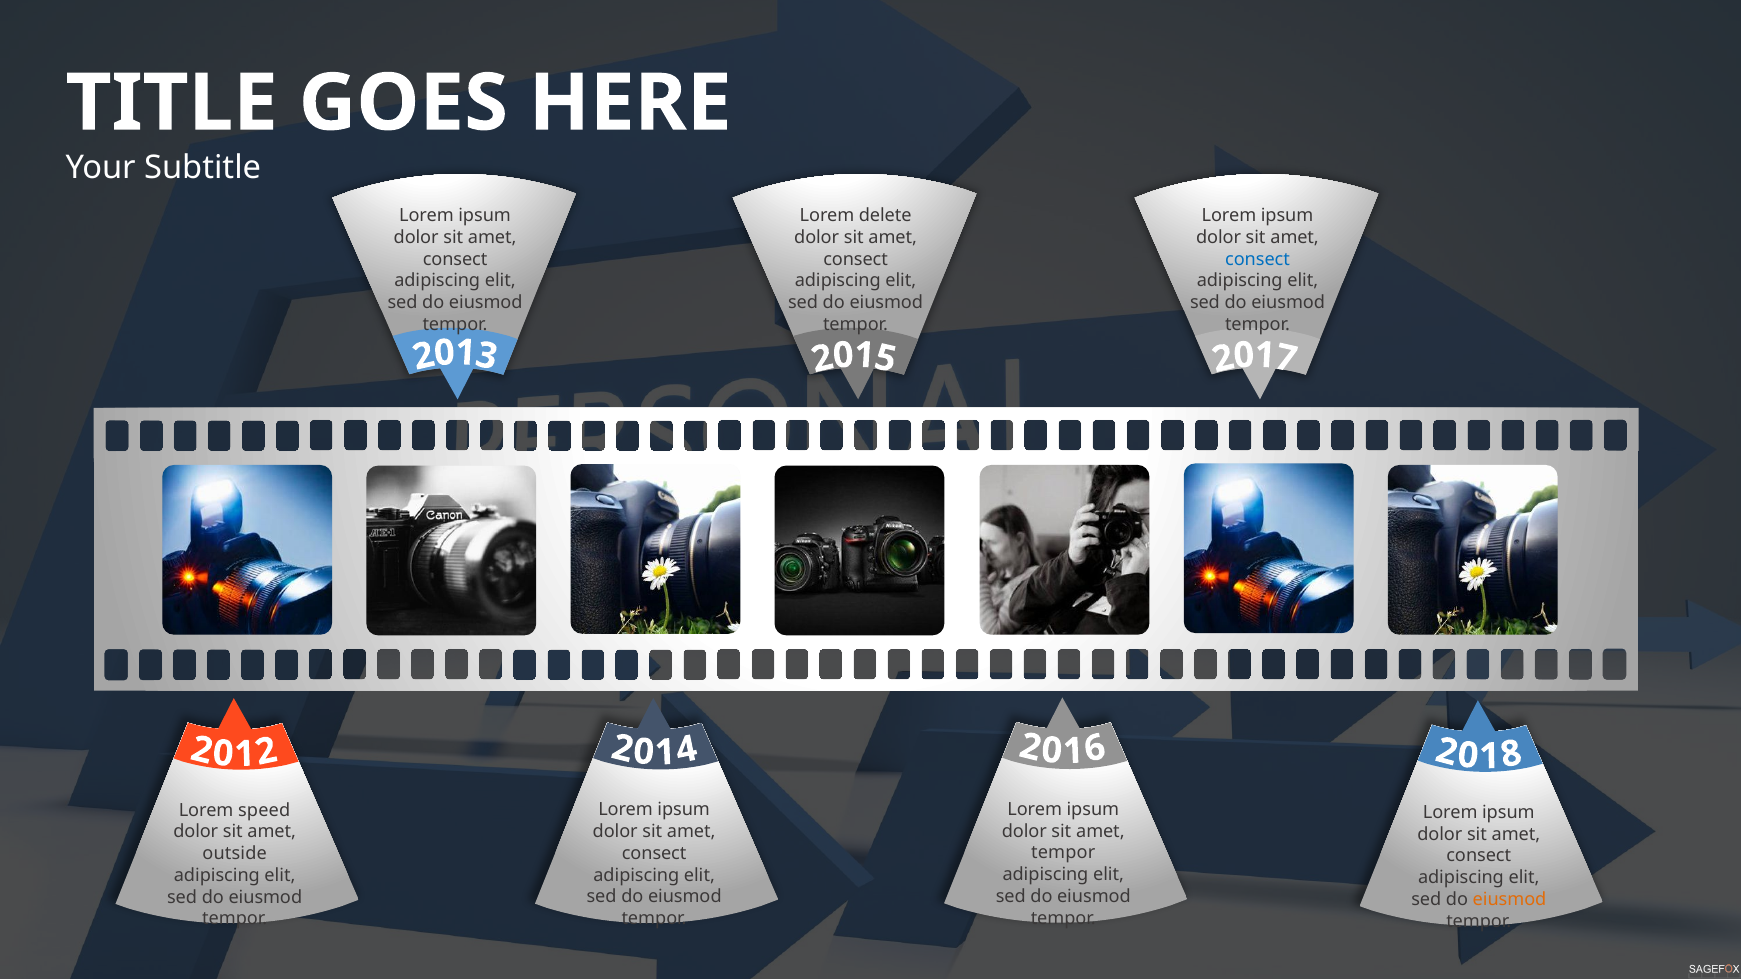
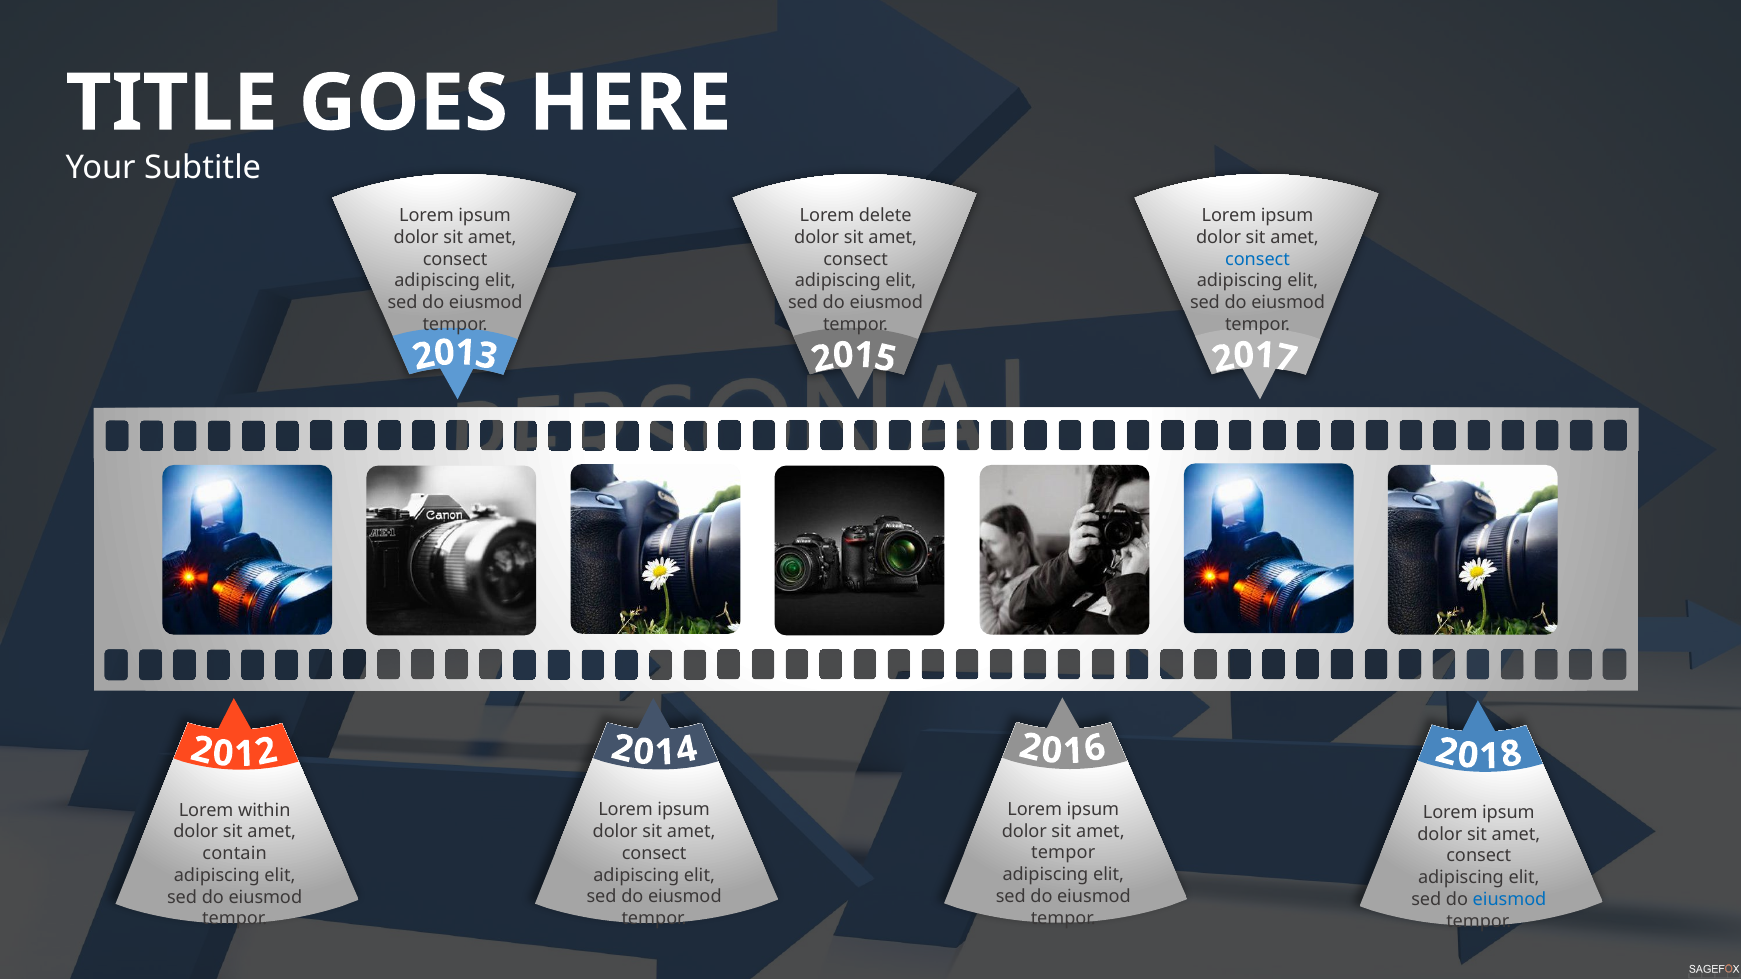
speed: speed -> within (264, 810)
outside: outside -> contain (235, 854)
eiusmod colour: orange -> blue (1510, 900)
